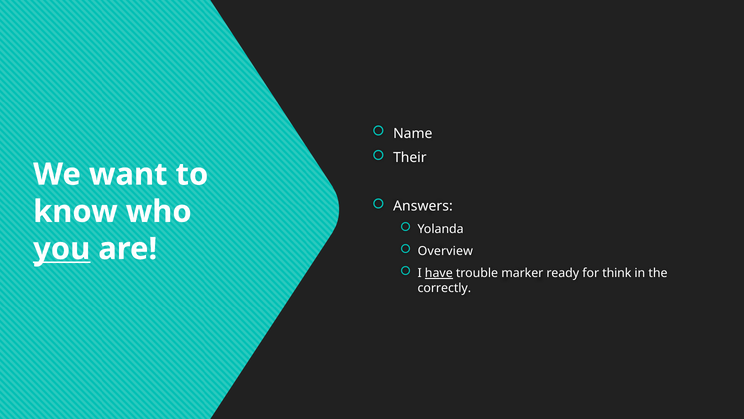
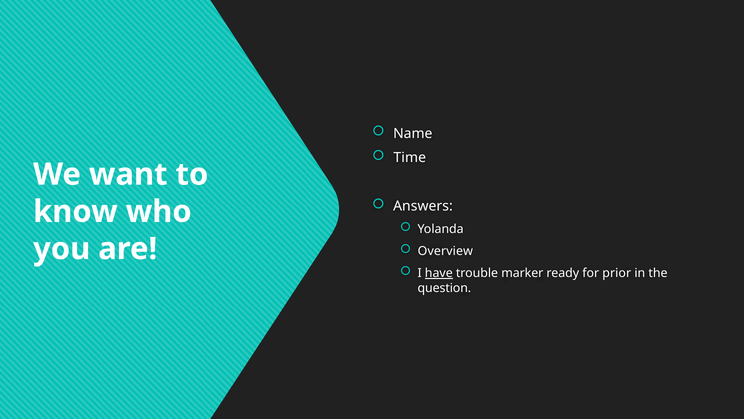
Their: Their -> Time (410, 158)
you underline: present -> none (62, 249)
think: think -> prior (617, 273)
correctly: correctly -> question (444, 288)
